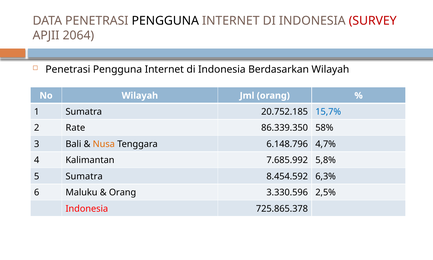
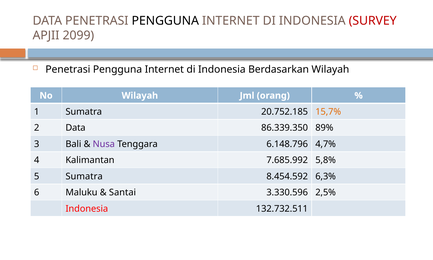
2064: 2064 -> 2099 (78, 36)
15,7% colour: blue -> orange (328, 112)
2 Rate: Rate -> Data (76, 128)
58%: 58% -> 89% (324, 128)
Nusa colour: orange -> purple (104, 144)
Orang: Orang -> Santai (122, 192)
725.865.378: 725.865.378 -> 132.732.511 (282, 209)
